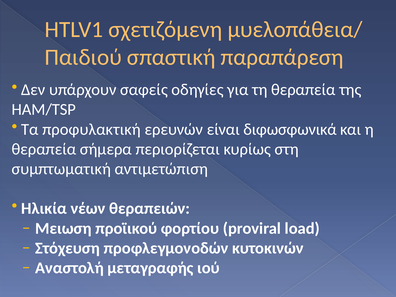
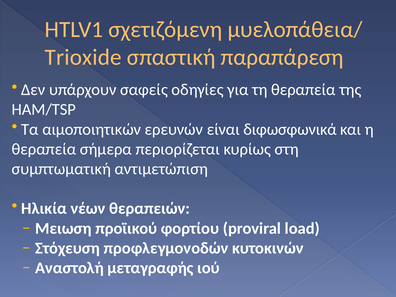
Παιδιού: Παιδιού -> Trioxide (83, 57)
προφυλακτική: προφυλακτική -> αιμοποιητικών (92, 129)
